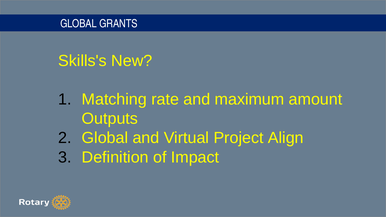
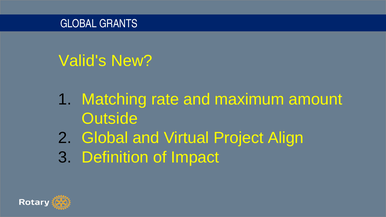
Skills's: Skills's -> Valid's (82, 61)
Outputs: Outputs -> Outside (110, 119)
